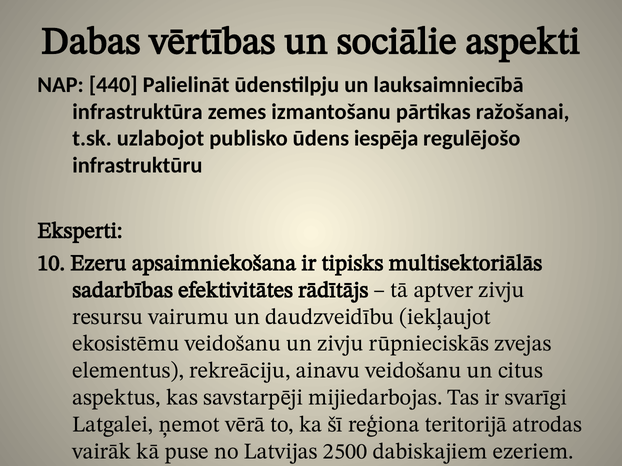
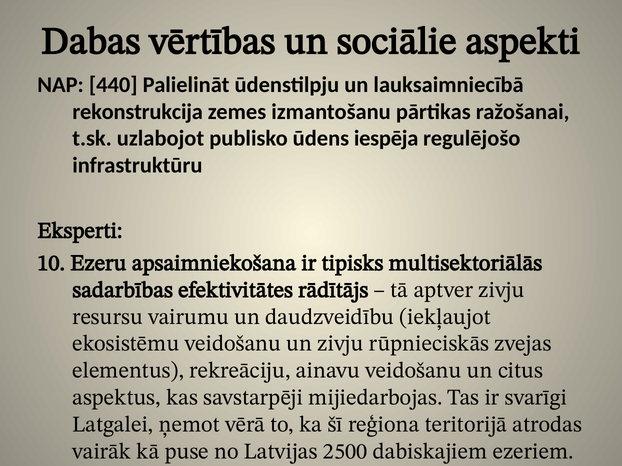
infrastruktūra: infrastruktūra -> rekonstrukcija (138, 112)
